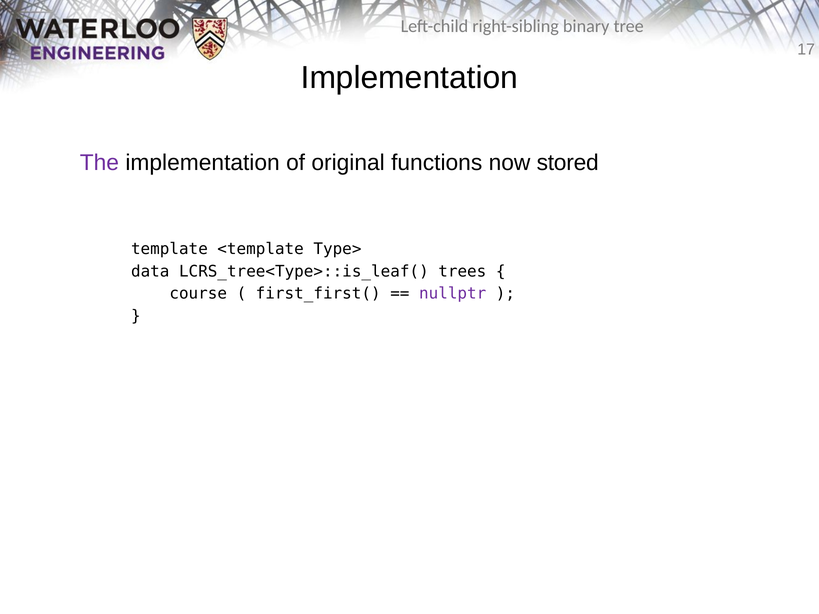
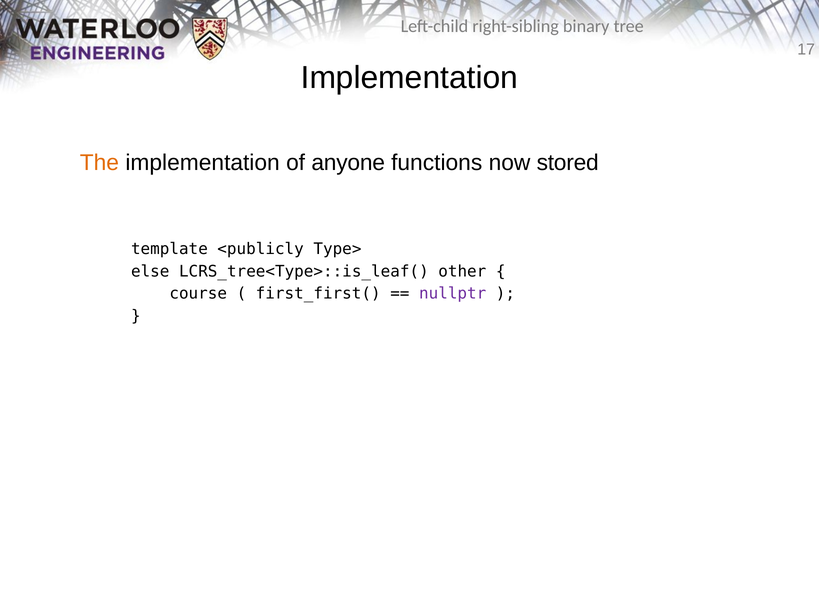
The colour: purple -> orange (99, 163)
original: original -> anyone (348, 163)
<template: <template -> <publicly (261, 249)
data: data -> else (150, 271)
trees: trees -> other (462, 271)
